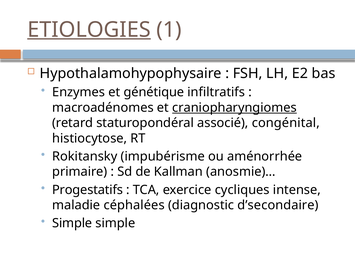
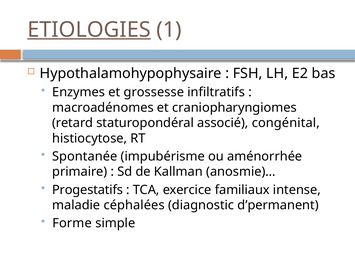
génétique: génétique -> grossesse (154, 92)
craniopharyngiomes underline: present -> none (234, 108)
Rokitansky: Rokitansky -> Spontanée (85, 157)
cycliques: cycliques -> familiaux (242, 190)
d’secondaire: d’secondaire -> d’permanent (278, 205)
Simple: Simple -> Forme (72, 223)
